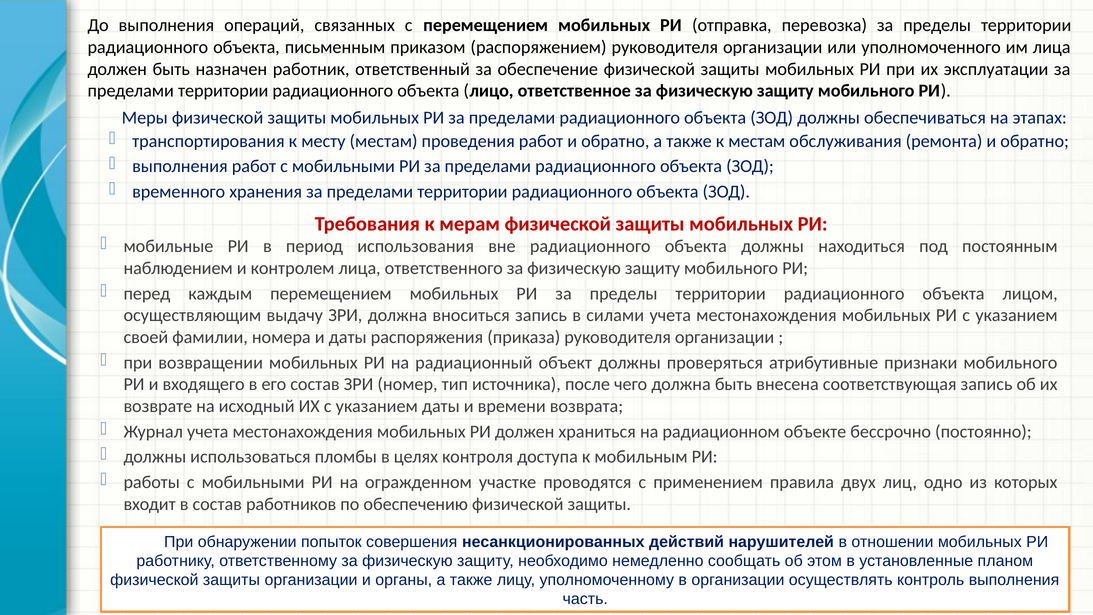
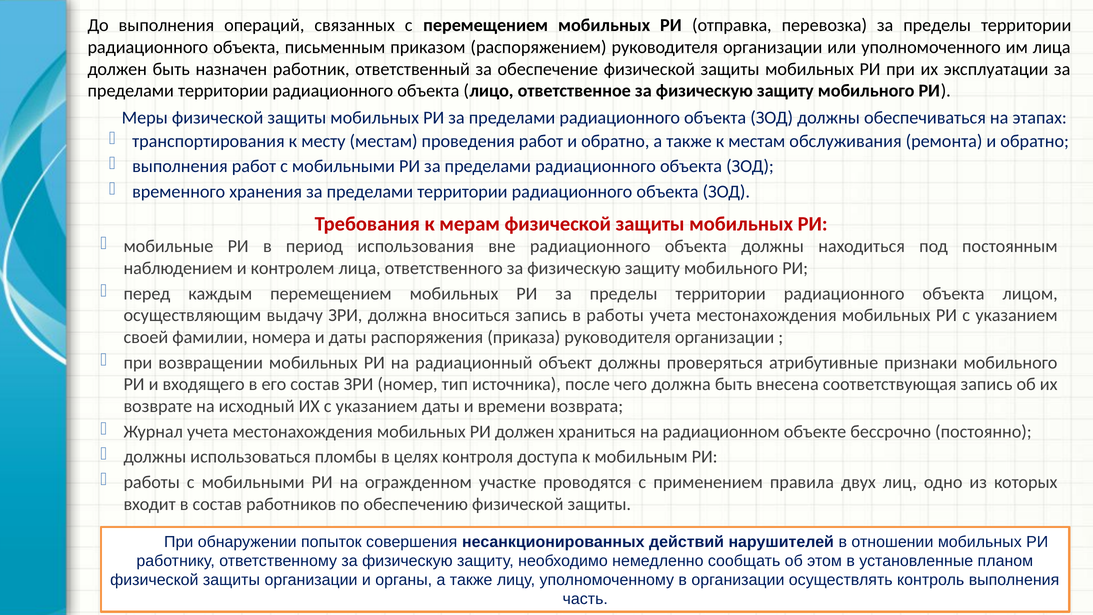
в силами: силами -> работы (615, 315)
